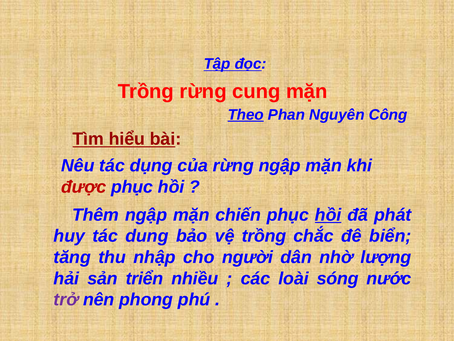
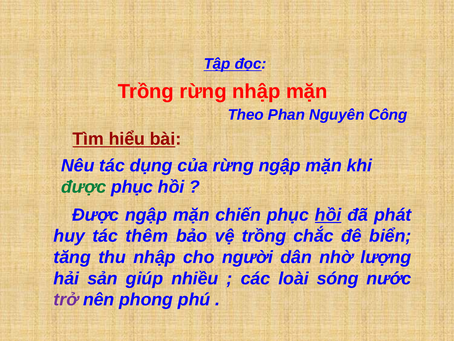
rừng cung: cung -> nhập (256, 91)
Theo underline: present -> none (246, 115)
được colour: red -> green (84, 187)
Thêm: Thêm -> Được (96, 215)
dung: dung -> thêm (147, 236)
triển: triển -> giúp (145, 278)
